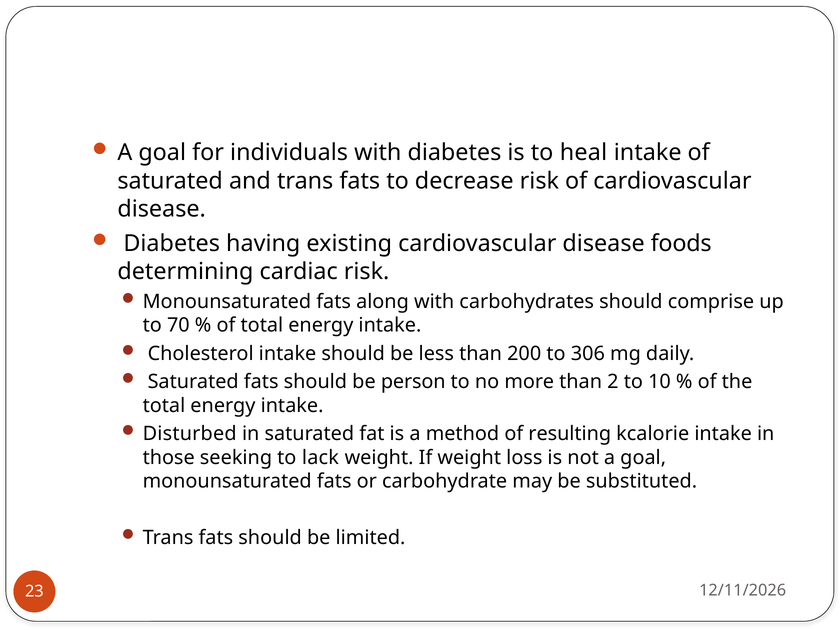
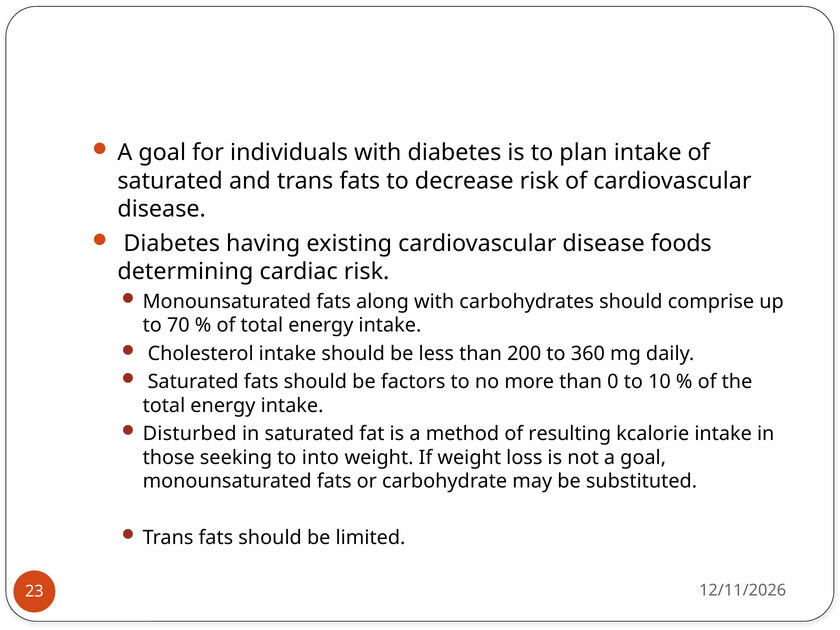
heal: heal -> plan (584, 153)
306: 306 -> 360 (588, 354)
person: person -> factors (413, 382)
2: 2 -> 0 (613, 382)
lack: lack -> into (320, 457)
